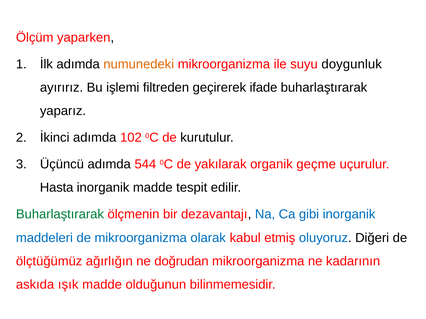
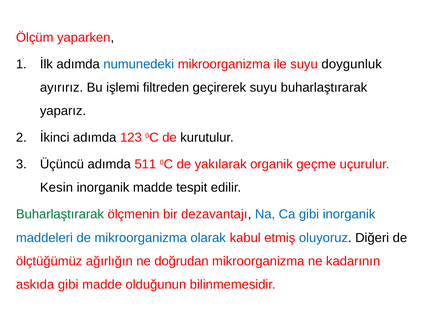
numunedeki colour: orange -> blue (139, 64)
geçirerek ifade: ifade -> suyu (263, 88)
102: 102 -> 123 (131, 138)
544: 544 -> 511 (145, 165)
Hasta: Hasta -> Kesin (56, 188)
askıda ışık: ışık -> gibi (68, 285)
